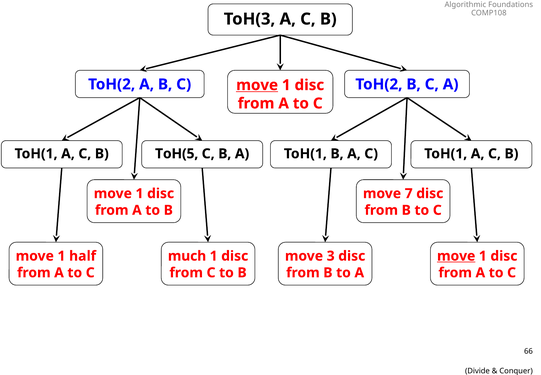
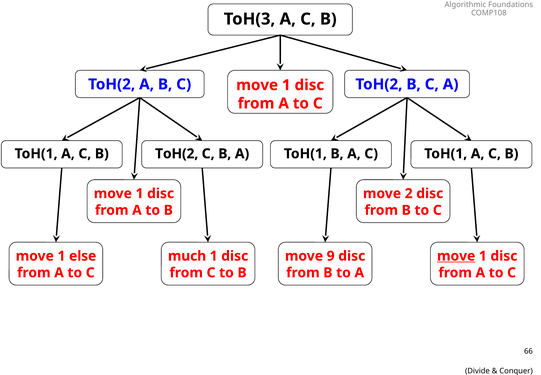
move underline: present -> none (257, 85)
B ToH(5: ToH(5 -> ToH(2 (177, 154)
7: 7 -> 2 (409, 193)
half: half -> else (83, 256)
3: 3 -> 9 (331, 256)
